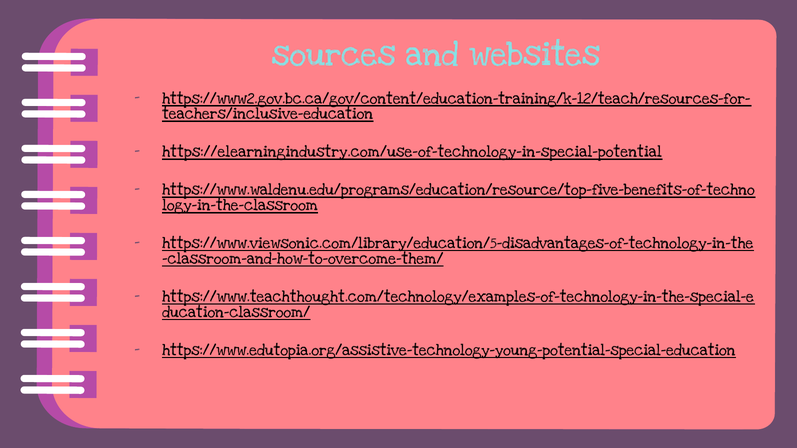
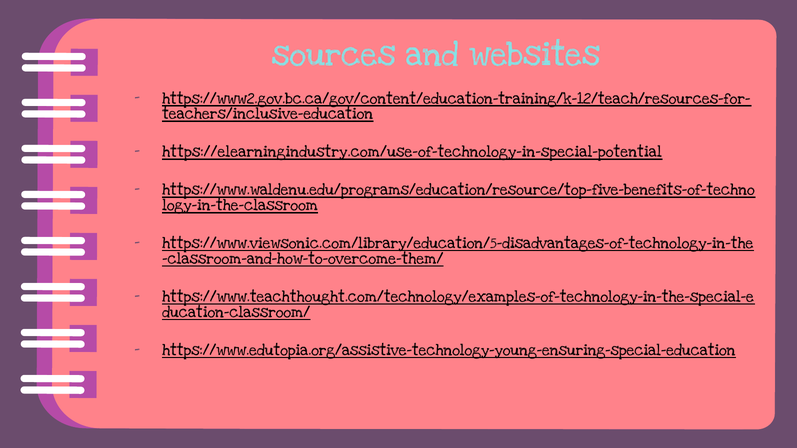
https://www.edutopia.org/assistive-technology-young-potential-special-education: https://www.edutopia.org/assistive-technology-young-potential-special-education -> https://www.edutopia.org/assistive-technology-young-ensuring-special-education (449, 350)
